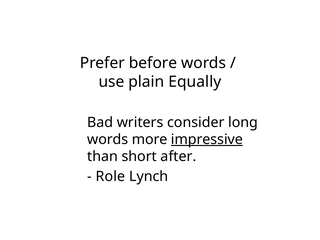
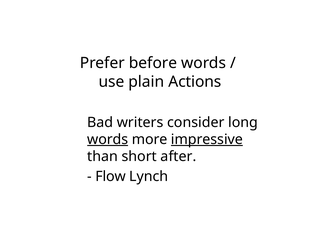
Equally: Equally -> Actions (195, 82)
words underline: none -> present (108, 139)
Role: Role -> Flow (110, 176)
